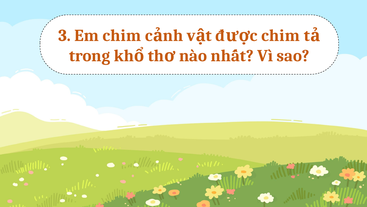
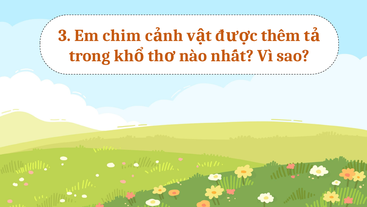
chim: chim -> thêm (281, 36)
